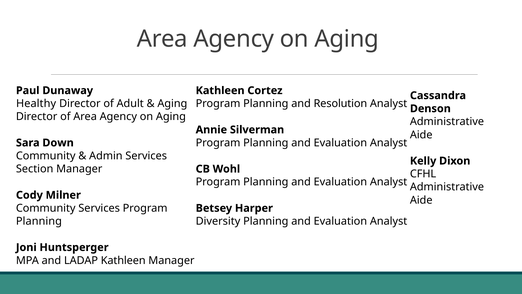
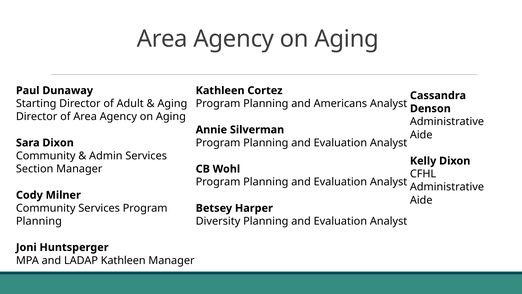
Healthy: Healthy -> Starting (36, 103)
Resolution: Resolution -> Americans (340, 103)
Sara Down: Down -> Dixon (58, 143)
